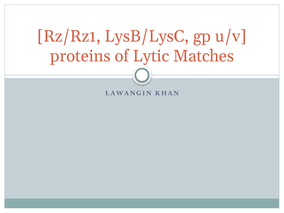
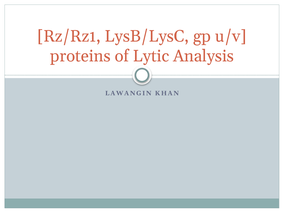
Matches: Matches -> Analysis (204, 56)
